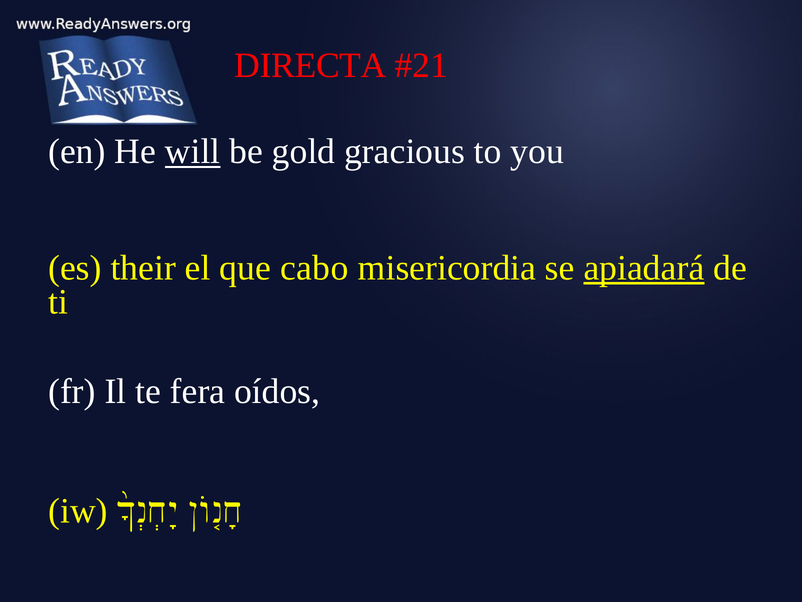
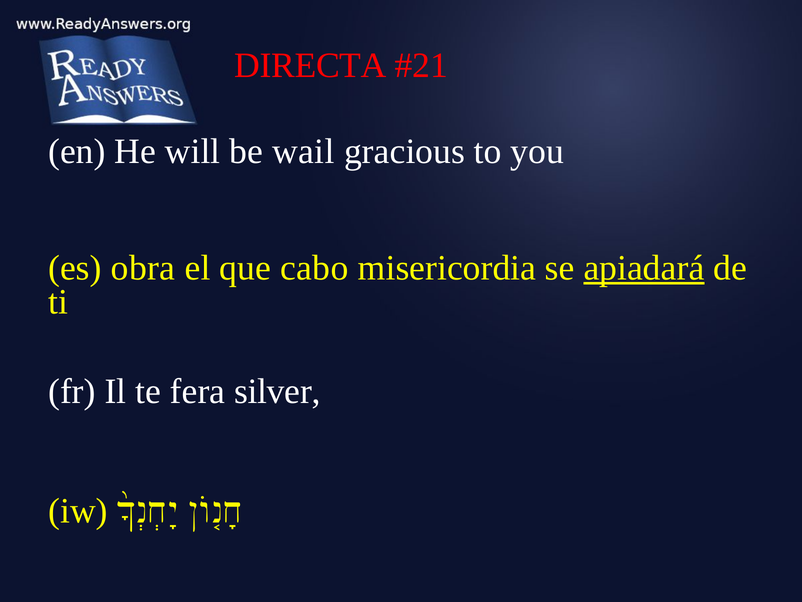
will underline: present -> none (193, 151)
gold: gold -> wail (303, 151)
their: their -> obra (143, 268)
oídos: oídos -> silver (277, 391)
